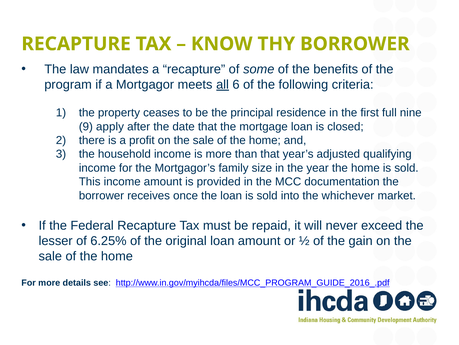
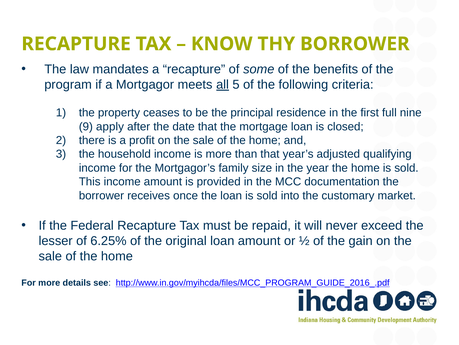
6: 6 -> 5 (236, 84)
whichever: whichever -> customary (348, 195)
